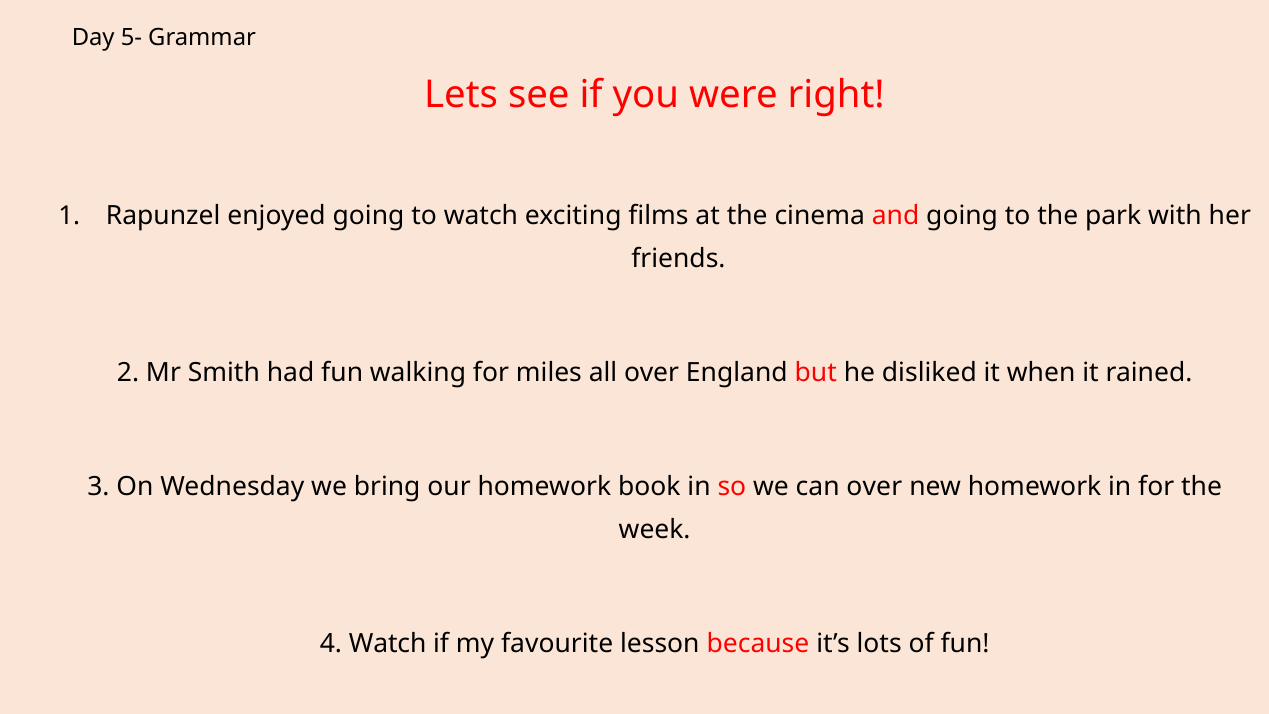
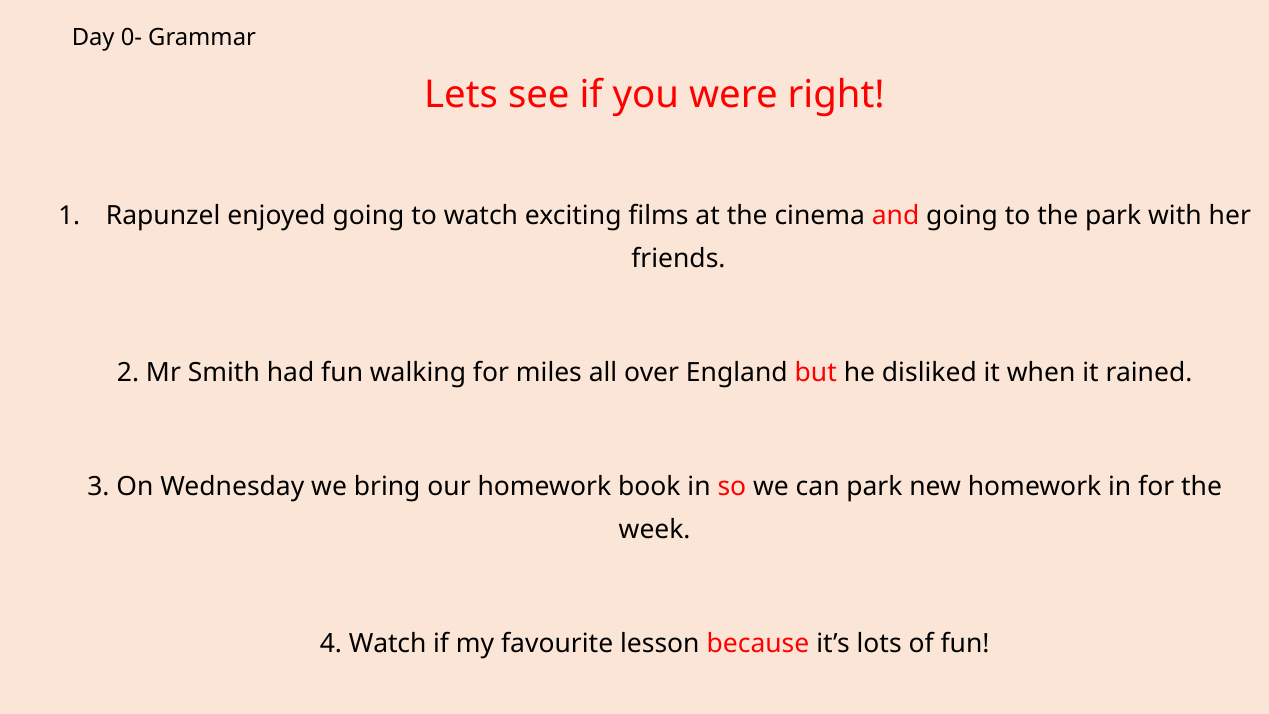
5-: 5- -> 0- (131, 37)
can over: over -> park (874, 487)
